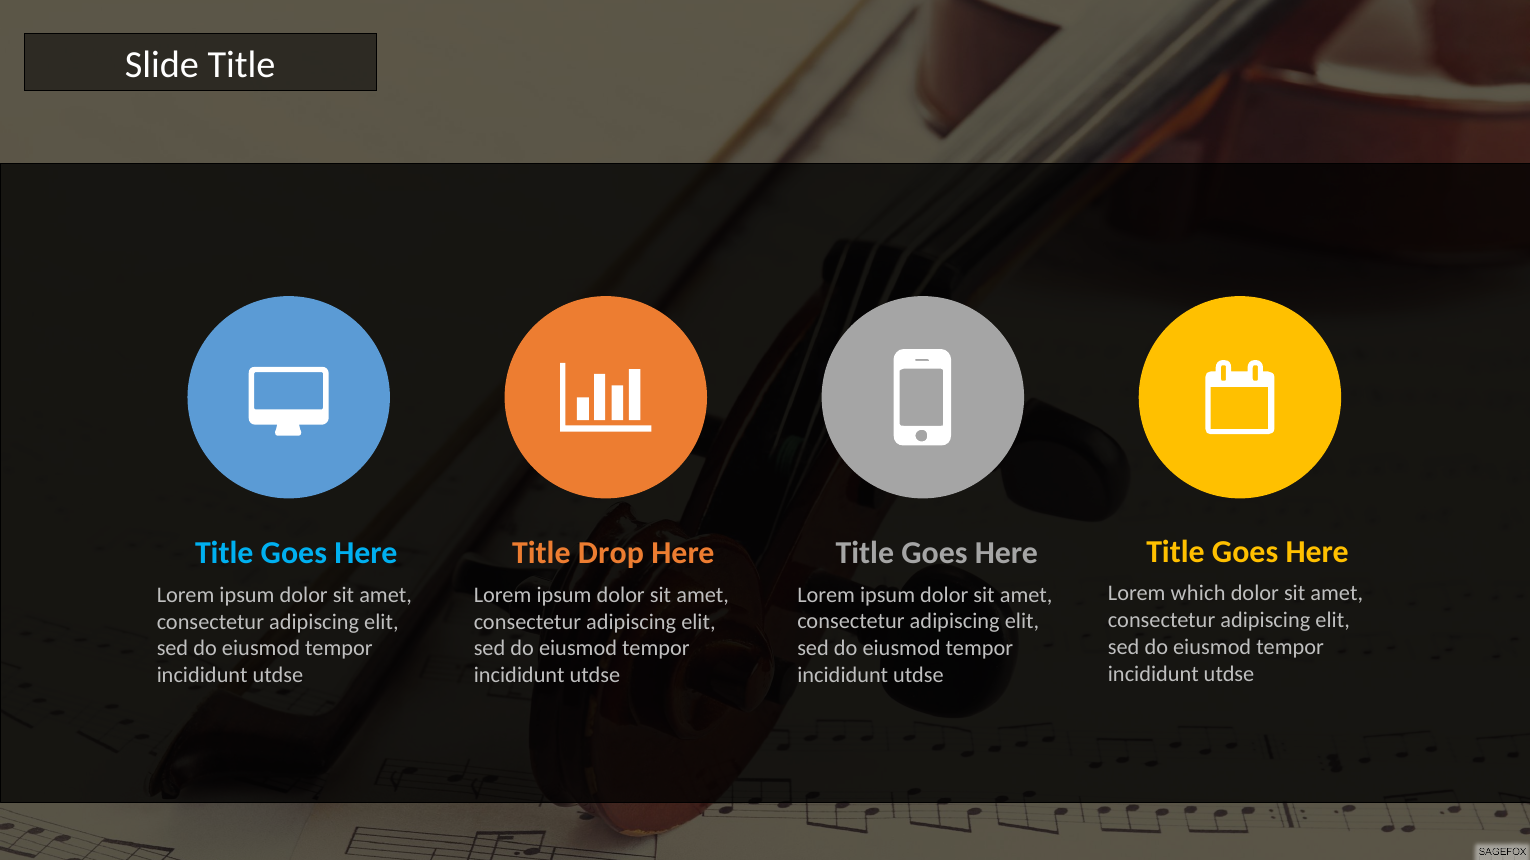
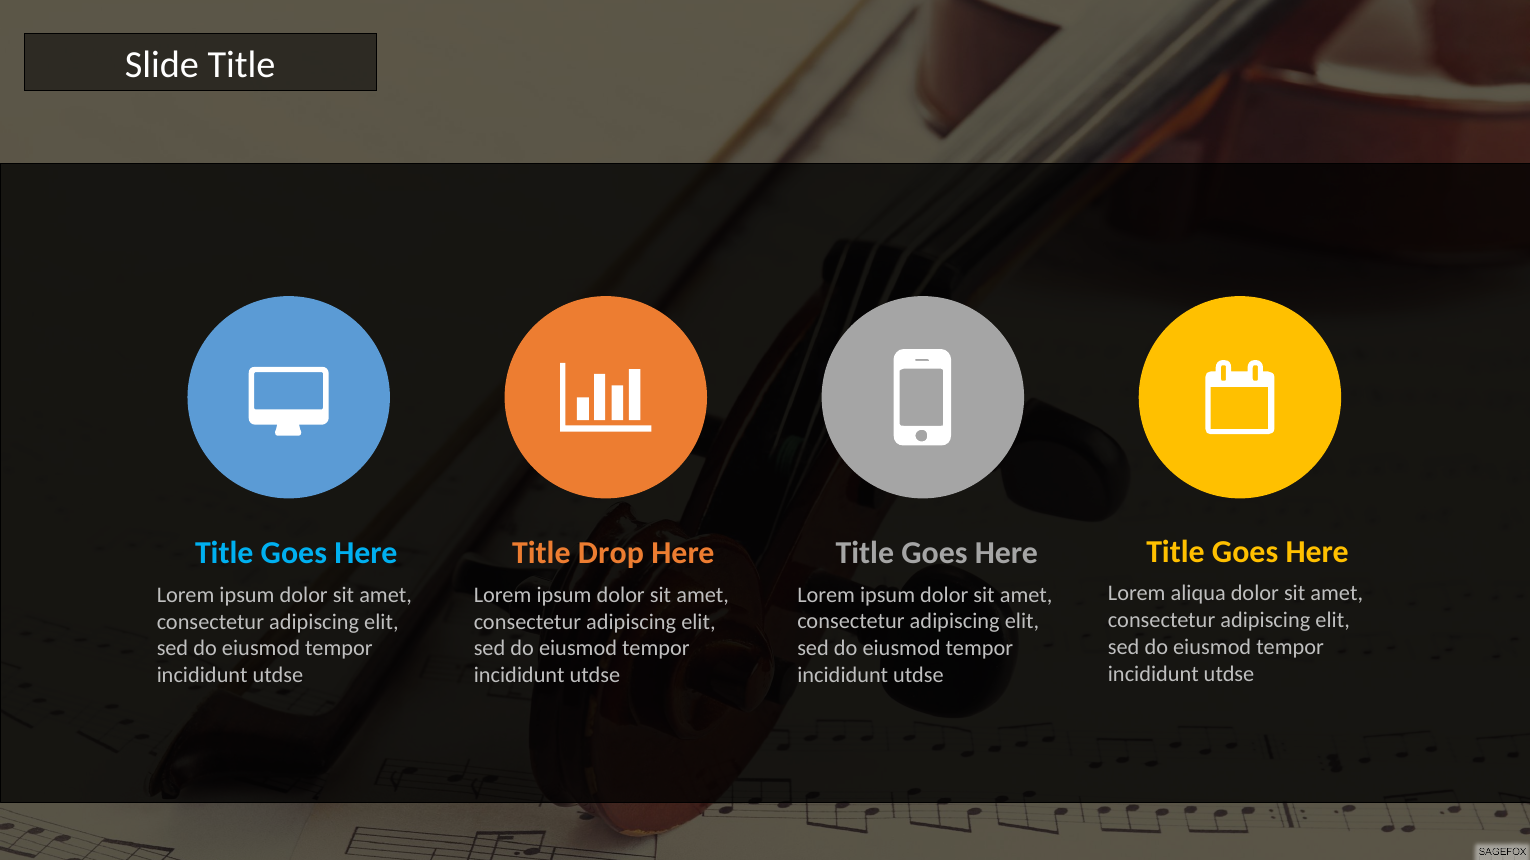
which: which -> aliqua (1198, 594)
